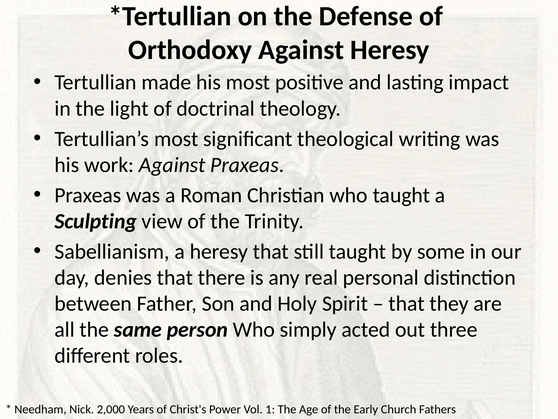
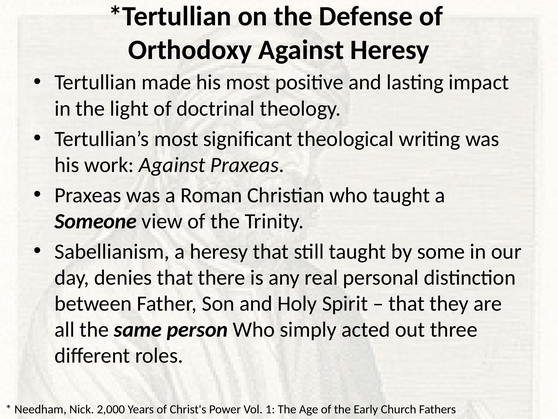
Sculpting: Sculpting -> Someone (96, 221)
